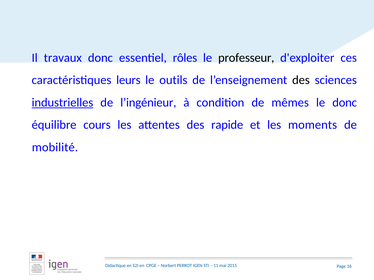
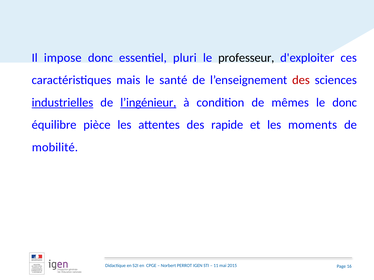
travaux: travaux -> impose (63, 58)
rôles: rôles -> pluri (185, 58)
leurs: leurs -> mais (128, 80)
outils: outils -> santé (173, 80)
des colour: black -> red (301, 80)
l’ingénieur underline: none -> present (148, 103)
cours: cours -> pièce (97, 125)
